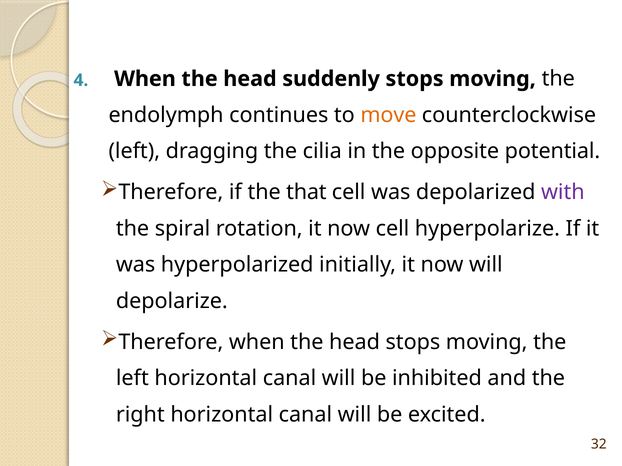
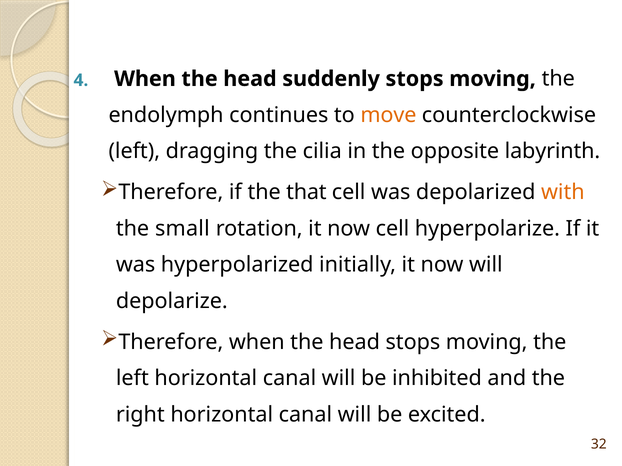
potential: potential -> labyrinth (552, 151)
with colour: purple -> orange (563, 193)
spiral: spiral -> small (182, 229)
